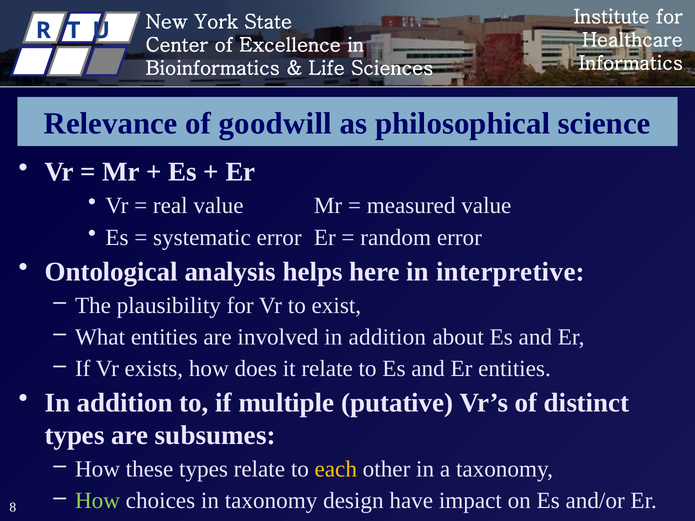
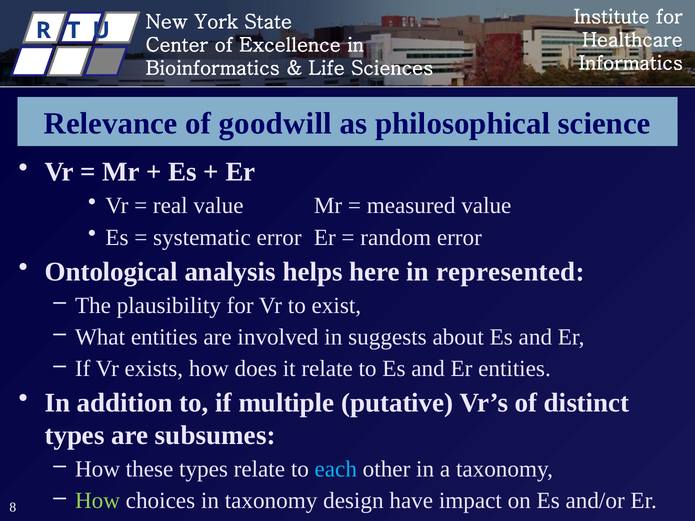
interpretive: interpretive -> represented (510, 272)
involved in addition: addition -> suggests (387, 337)
each colour: yellow -> light blue (336, 469)
